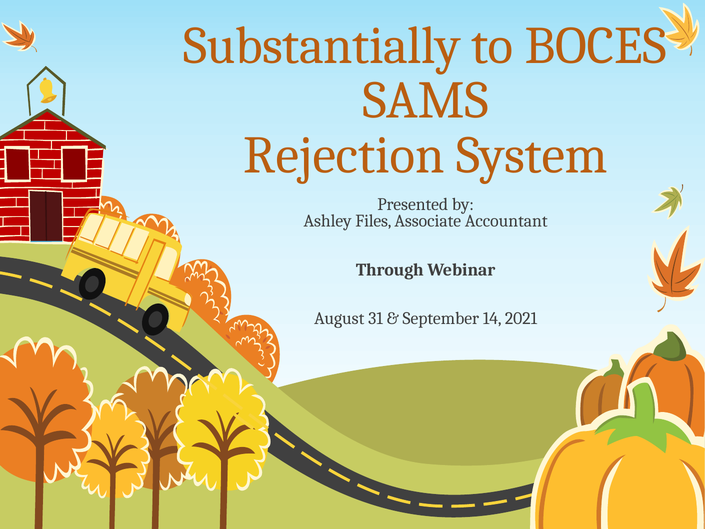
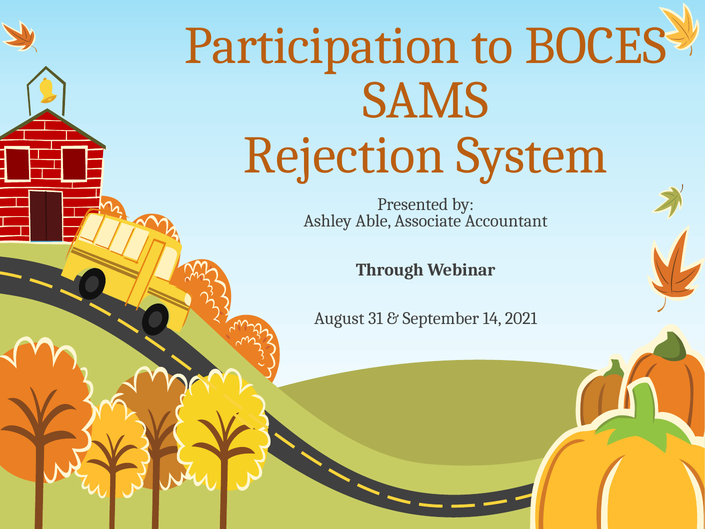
Substantially: Substantially -> Participation (322, 46)
Files: Files -> Able (373, 221)
